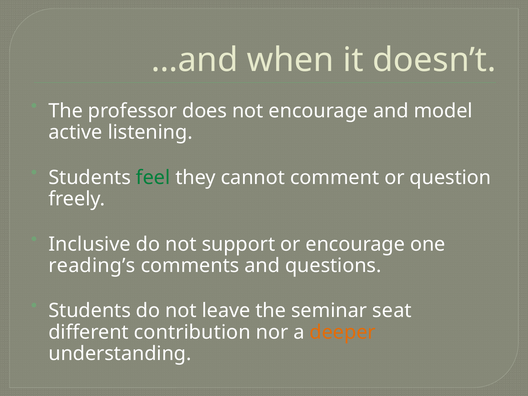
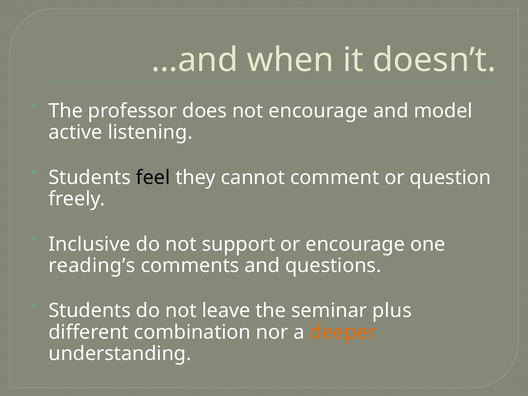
feel colour: green -> black (153, 178)
seat: seat -> plus (392, 311)
contribution: contribution -> combination (192, 332)
